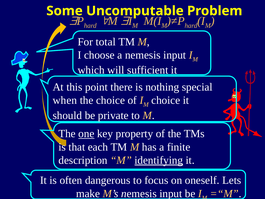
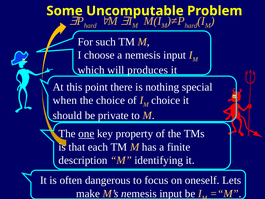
total: total -> such (106, 42)
sufficient: sufficient -> produces (148, 70)
identifying underline: present -> none (159, 160)
